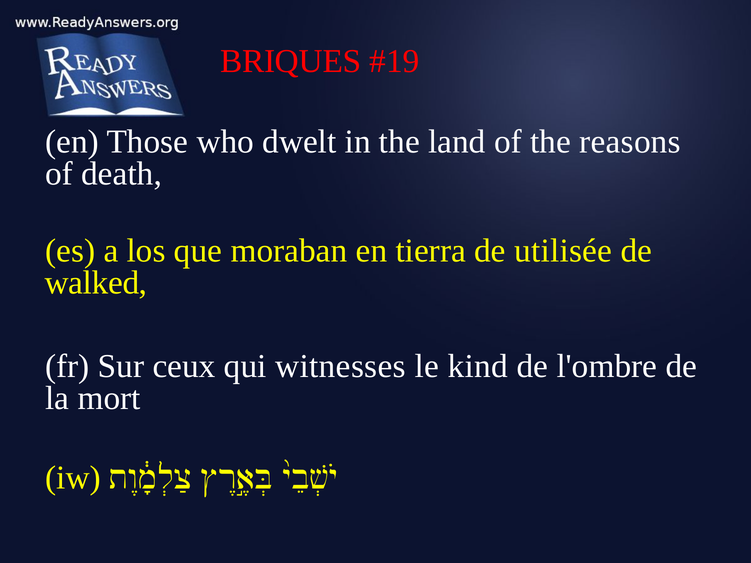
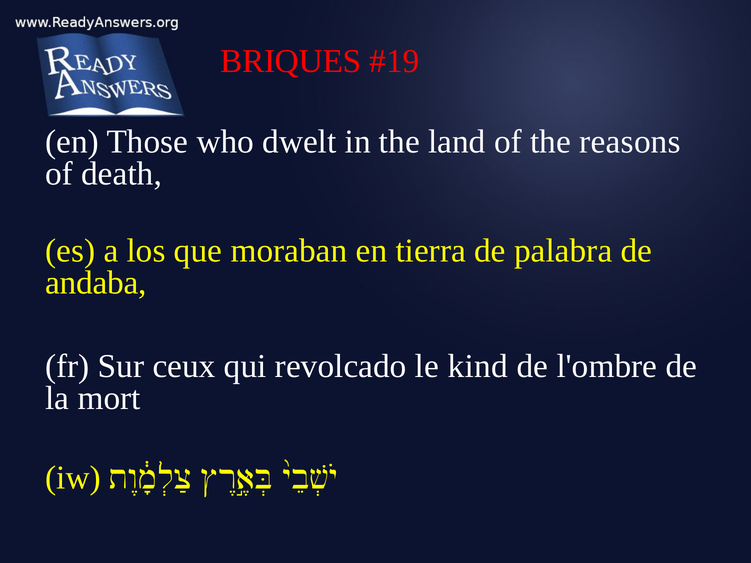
utilisée: utilisée -> palabra (563, 251)
walked: walked -> andaba (96, 283)
witnesses: witnesses -> revolcado (341, 366)
